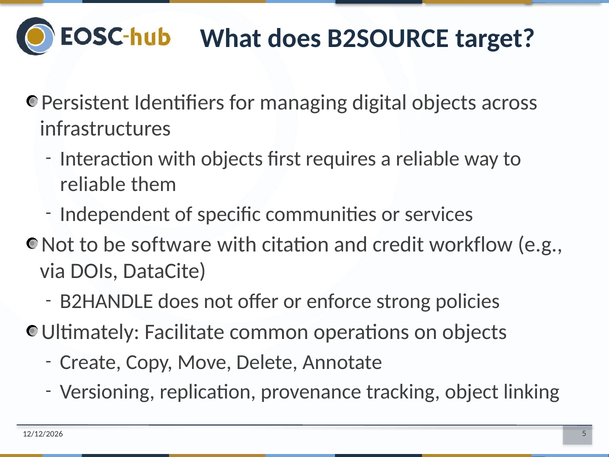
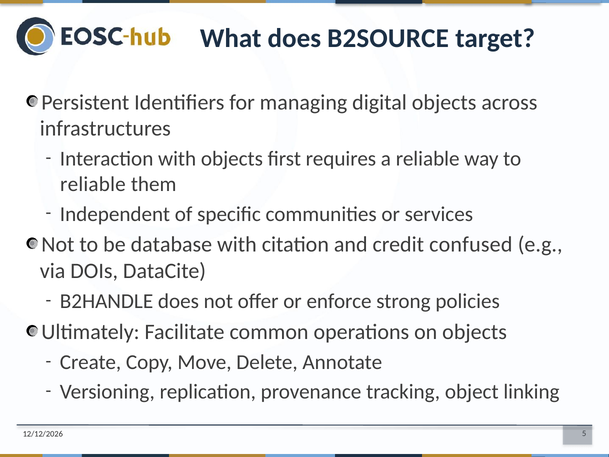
software: software -> database (171, 245)
workflow: workflow -> confused (471, 245)
